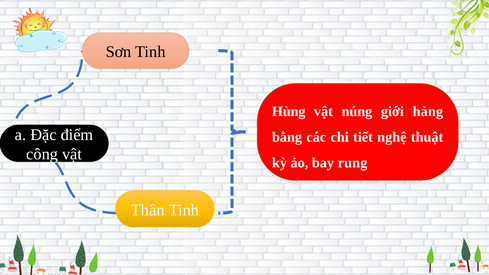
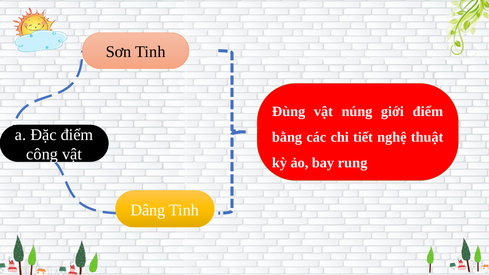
Hùng: Hùng -> Đùng (289, 112)
giới hàng: hàng -> điểm (428, 112)
Thân: Thân -> Dâng (148, 210)
